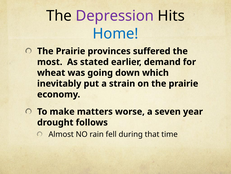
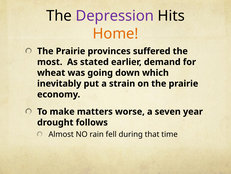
Home colour: blue -> orange (115, 34)
